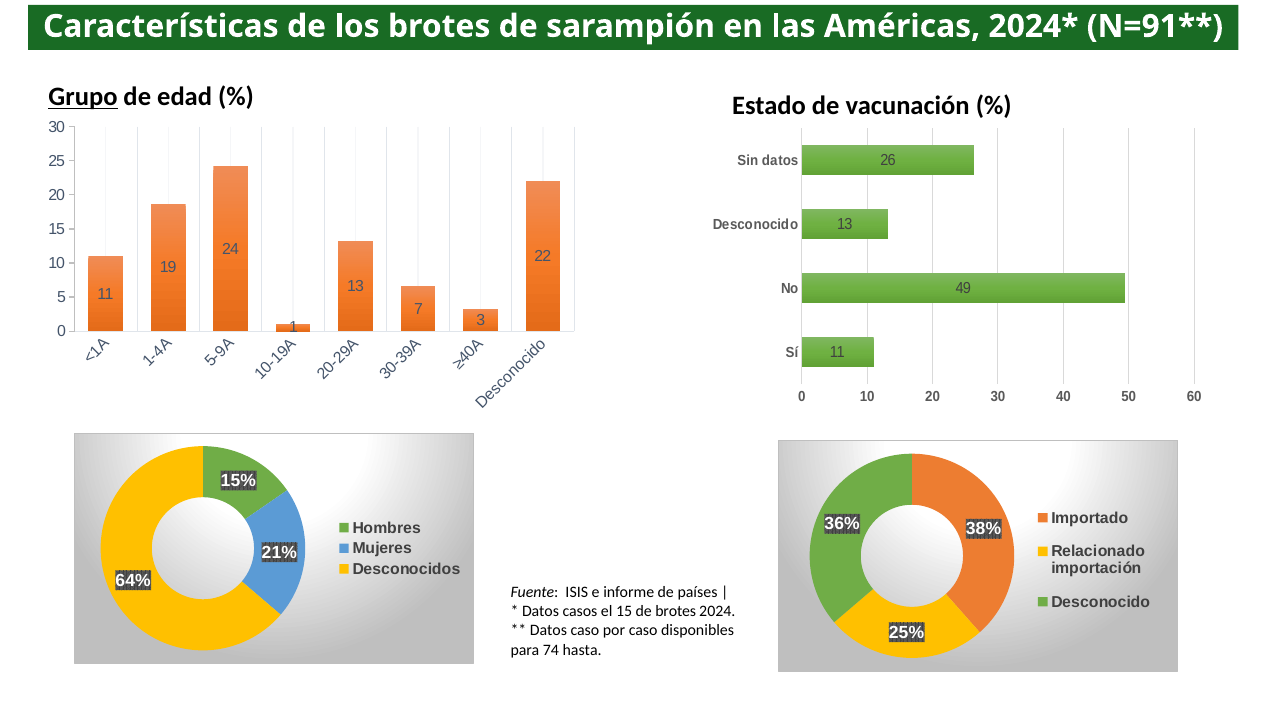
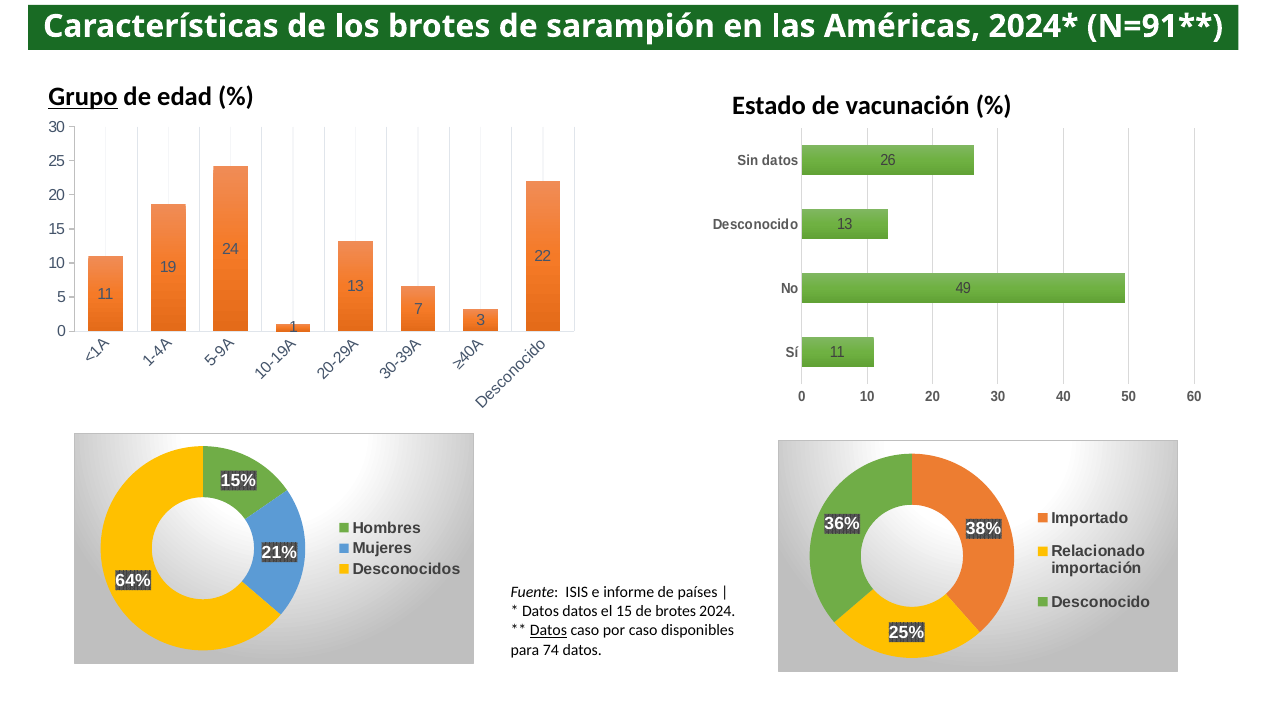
Datos casos: casos -> datos (580, 612)
Datos underline: none -> present (548, 631)
74 hasta: hasta -> datos (582, 650)
